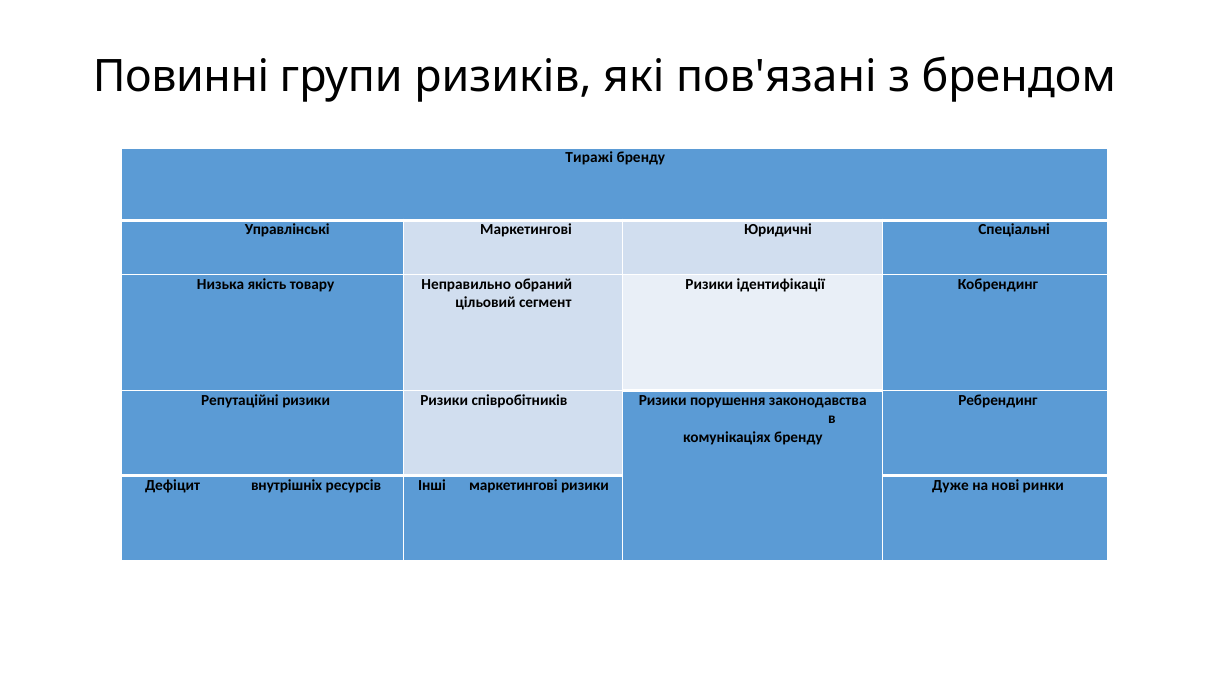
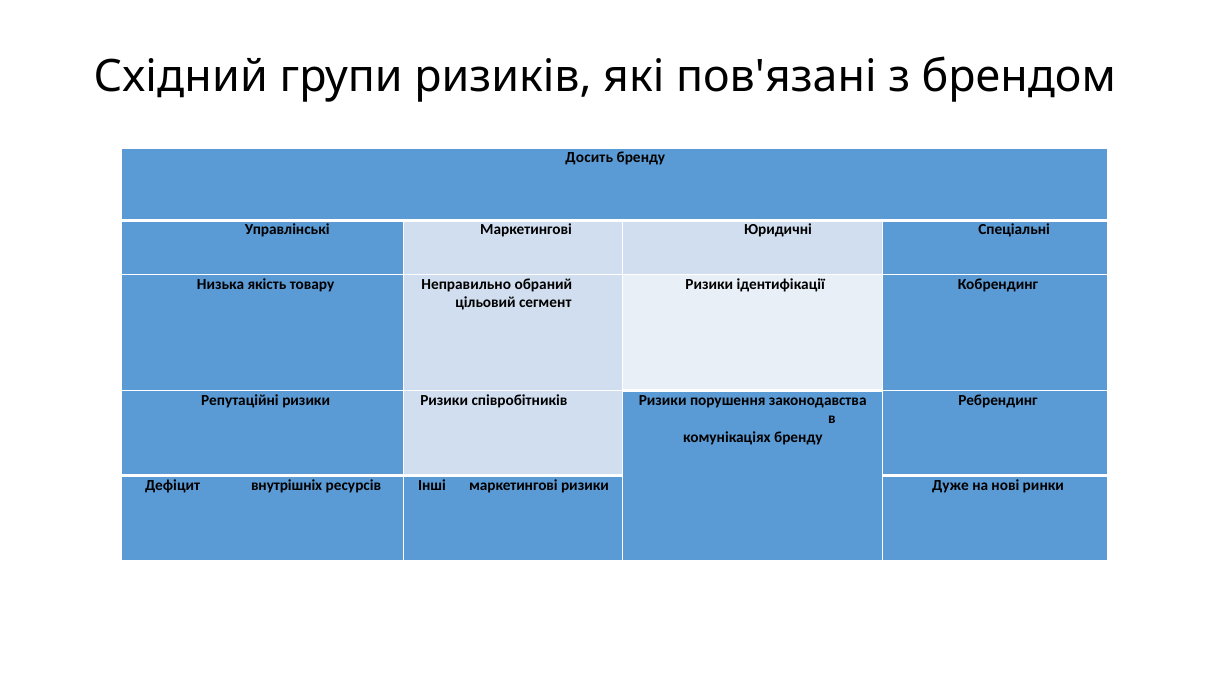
Повинні: Повинні -> Східний (181, 76)
Тиражі: Тиражі -> Досить (589, 158)
